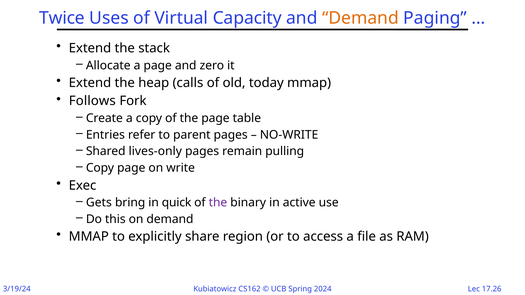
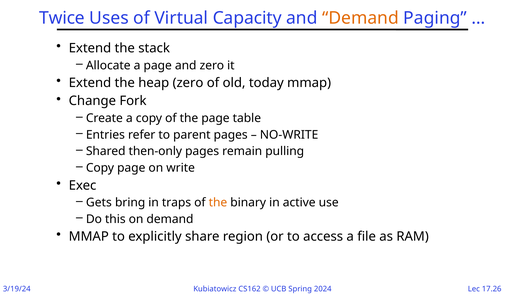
heap calls: calls -> zero (188, 83)
Follows: Follows -> Change (92, 101)
lives-only: lives-only -> then-only (155, 151)
quick: quick -> traps (177, 203)
the colour: purple -> orange (218, 203)
